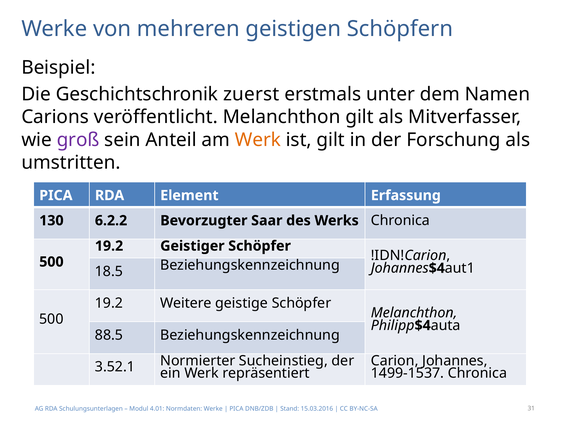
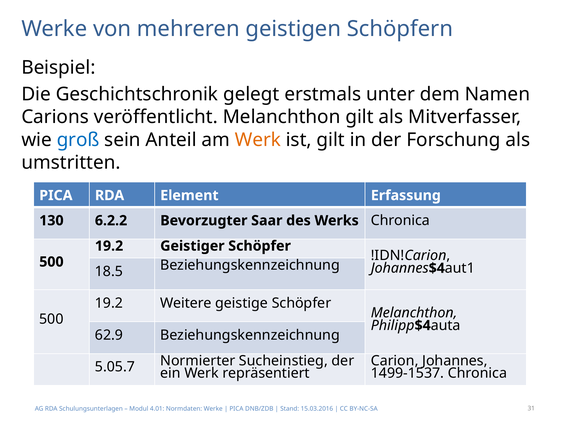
zuerst: zuerst -> gelegt (251, 94)
groß colour: purple -> blue (78, 140)
88.5: 88.5 -> 62.9 (109, 335)
3.52.1: 3.52.1 -> 5.05.7 (115, 367)
